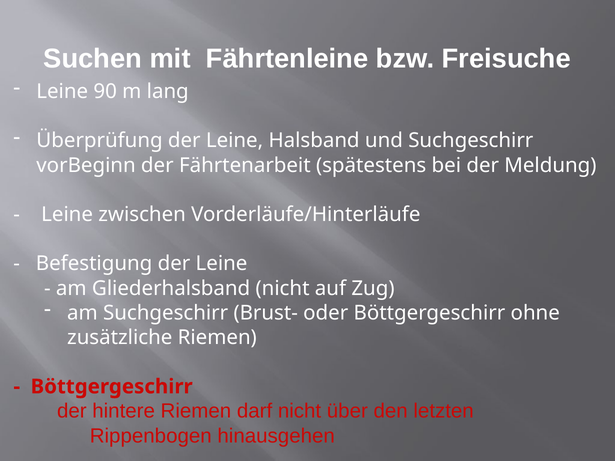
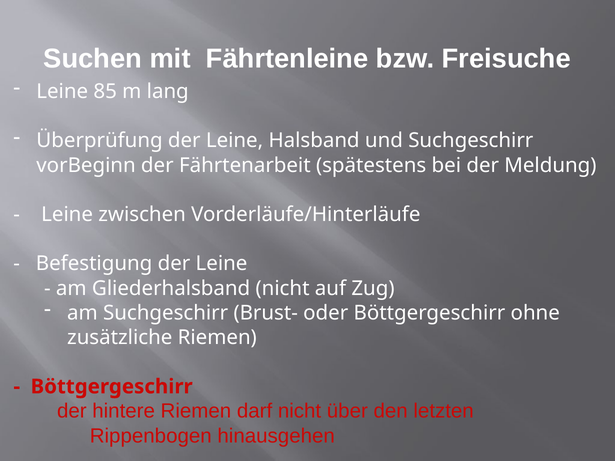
90: 90 -> 85 (105, 92)
